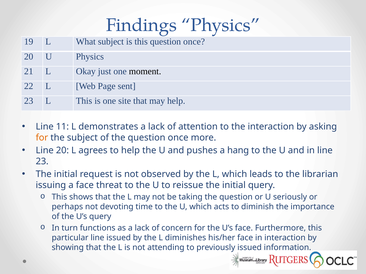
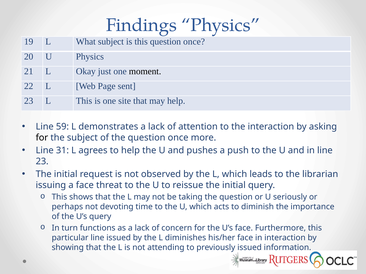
11: 11 -> 59 (62, 127)
for colour: orange -> black (42, 138)
Line 20: 20 -> 31 (62, 151)
hang: hang -> push (238, 151)
